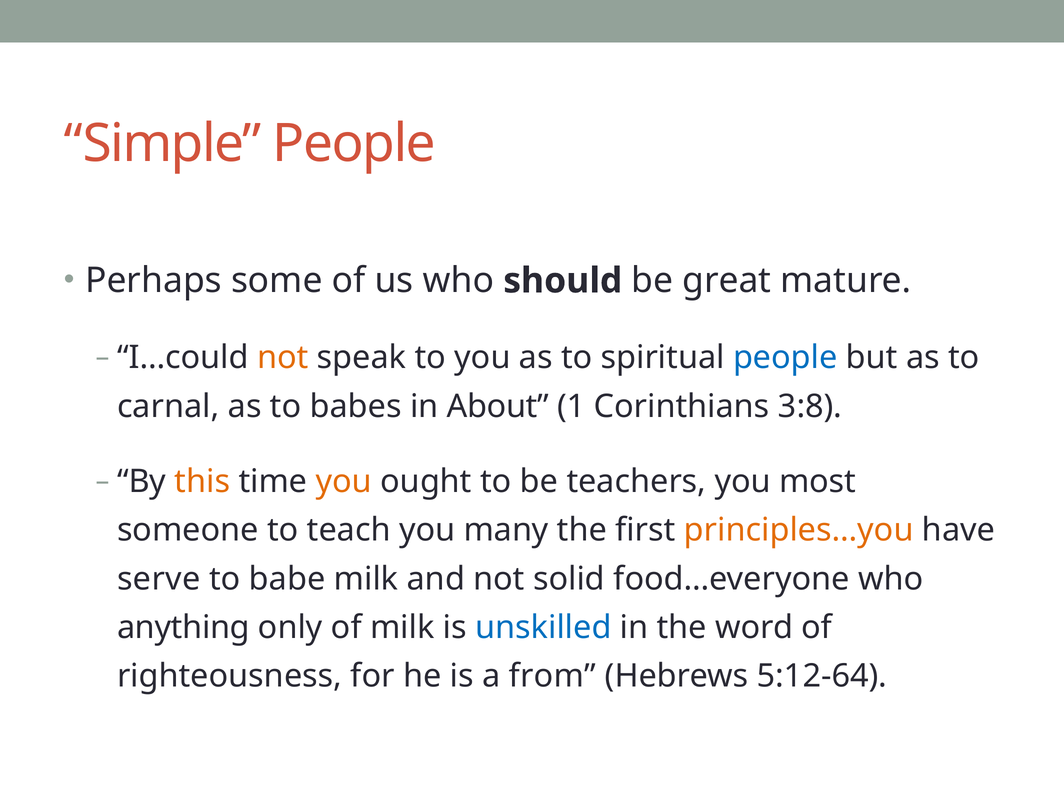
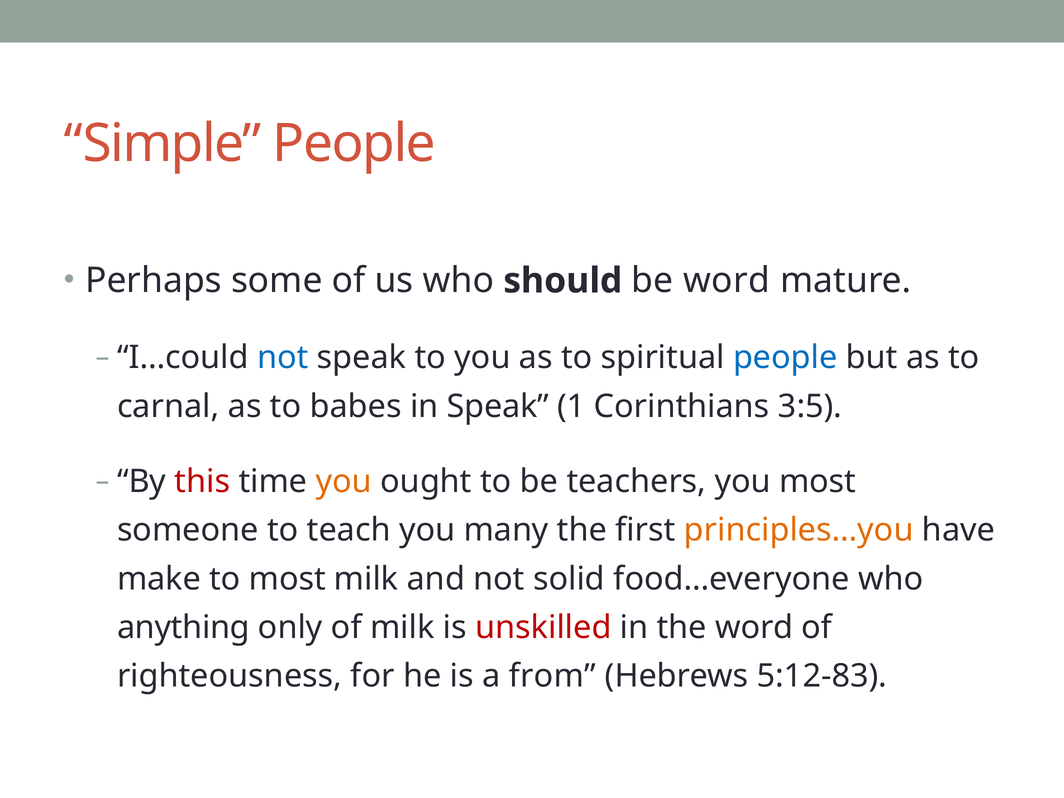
be great: great -> word (727, 281)
not colour: orange -> blue (283, 358)
in About: About -> Speak (498, 406)
3:8: 3:8 -> 3:5 (810, 406)
this colour: orange -> red (202, 482)
serve: serve -> make (159, 579)
to babe: babe -> most (287, 579)
unskilled colour: blue -> red (543, 628)
5:12-64: 5:12-64 -> 5:12-83 (822, 676)
